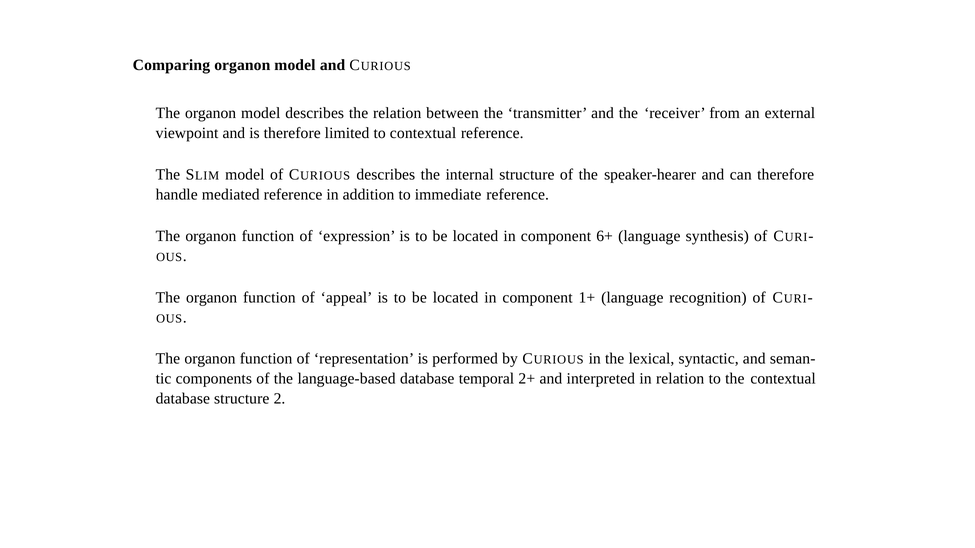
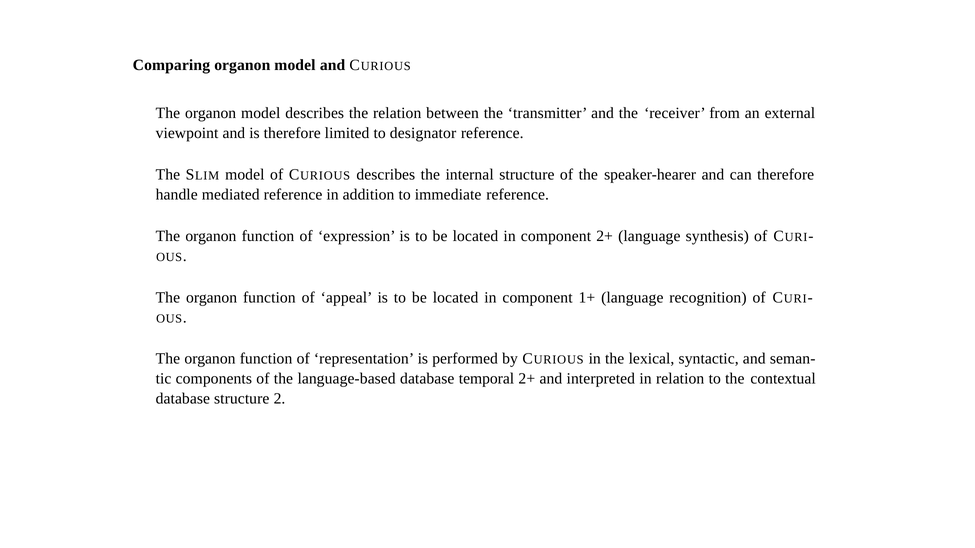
to contextual: contextual -> designator (423, 133)
component 6+: 6+ -> 2+ (605, 236)
